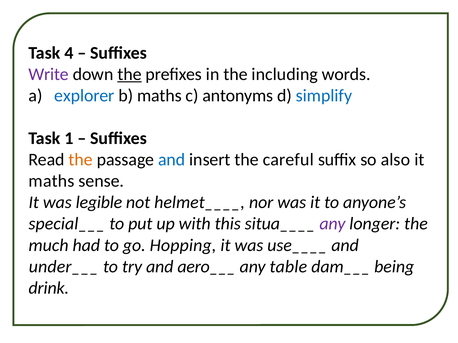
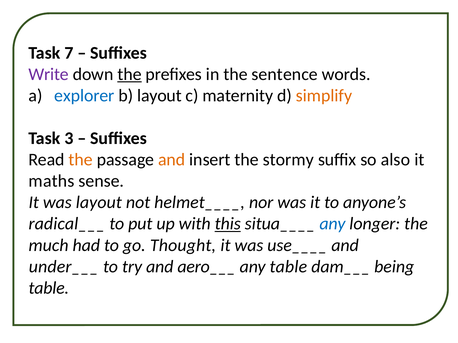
4: 4 -> 7 (69, 53)
including: including -> sentence (285, 74)
b maths: maths -> layout (159, 96)
antonyms: antonyms -> maternity (238, 96)
simplify colour: blue -> orange (324, 96)
1: 1 -> 3 (69, 139)
and colour: blue -> orange (172, 160)
careful: careful -> stormy (288, 160)
was legible: legible -> layout (99, 203)
special___: special___ -> radical___ (67, 224)
this underline: none -> present (228, 224)
any colour: purple -> blue (332, 224)
Hopping: Hopping -> Thought (183, 245)
drink: drink -> table (49, 288)
